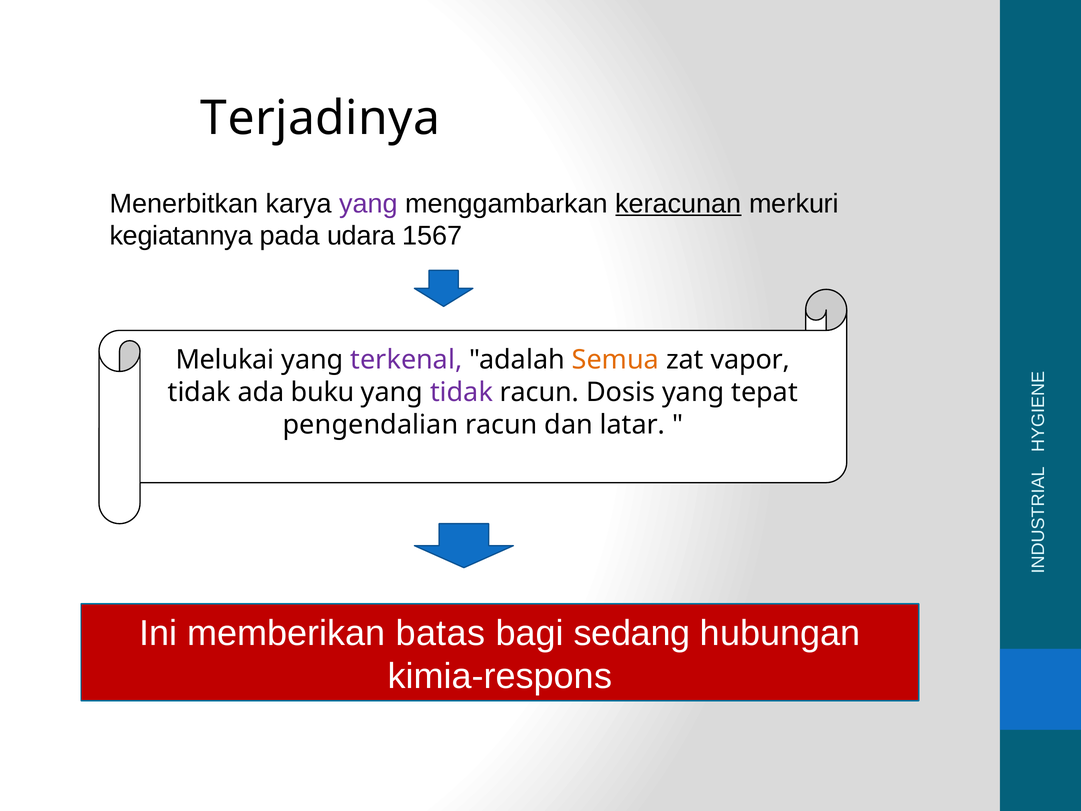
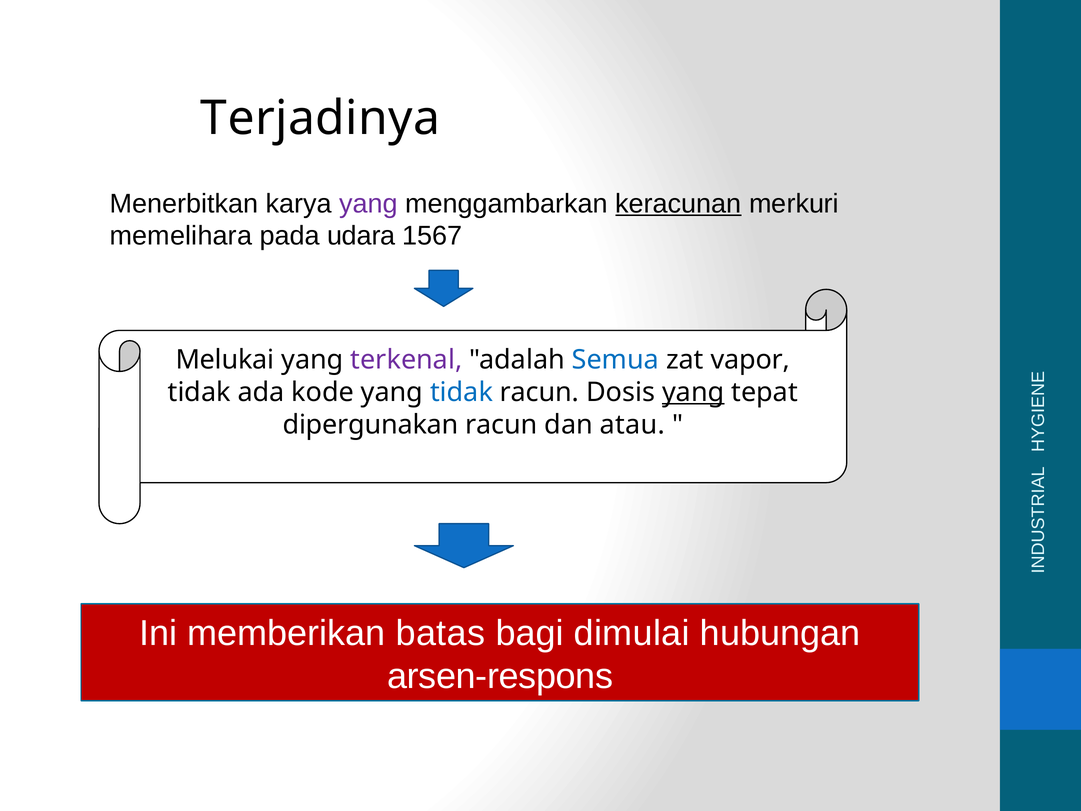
kegiatannya: kegiatannya -> memelihara (181, 236)
Semua colour: orange -> blue (615, 360)
buku: buku -> kode (323, 392)
tidak colour: purple -> blue (462, 392)
yang underline: none -> present (693, 392)
pengendalian: pengendalian -> dipergunakan (371, 425)
latar: latar -> atau (632, 425)
sedang: sedang -> dimulai (632, 633)
kimia-respons: kimia-respons -> arsen-respons (500, 676)
